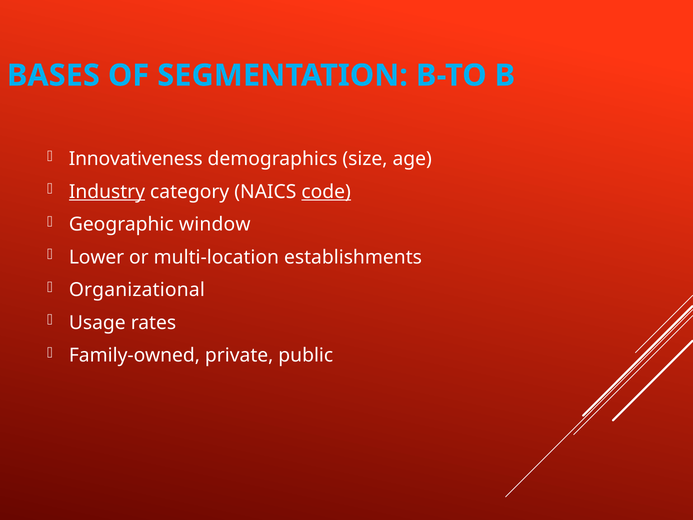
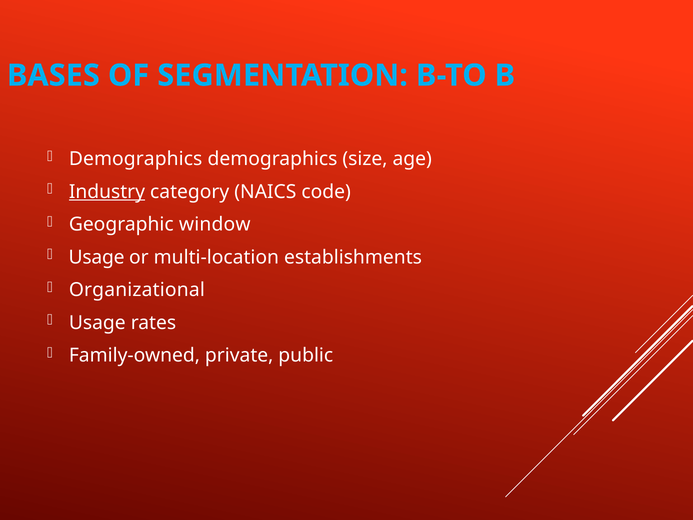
Innovativeness: Innovativeness -> Demographics (136, 159)
code underline: present -> none (326, 192)
Lower: Lower -> Usage (97, 257)
